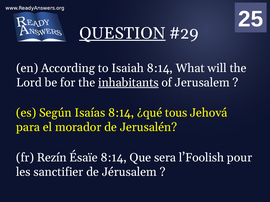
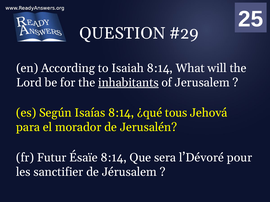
QUESTION underline: present -> none (122, 33)
Rezín: Rezín -> Futur (52, 158)
l’Foolish: l’Foolish -> l’Dévoré (201, 158)
